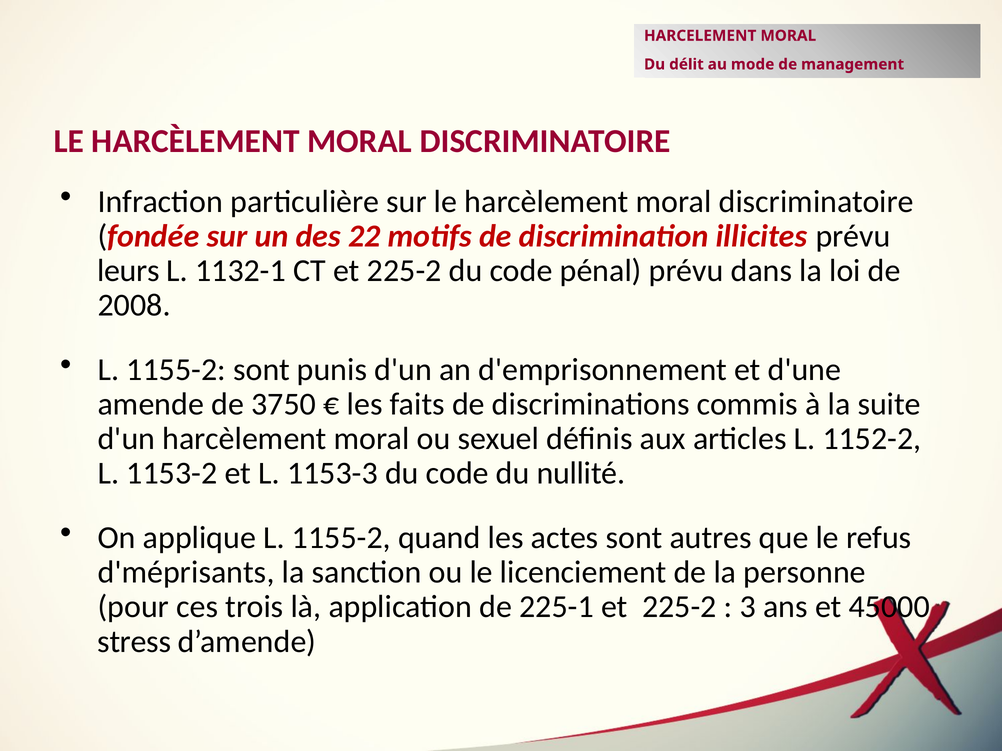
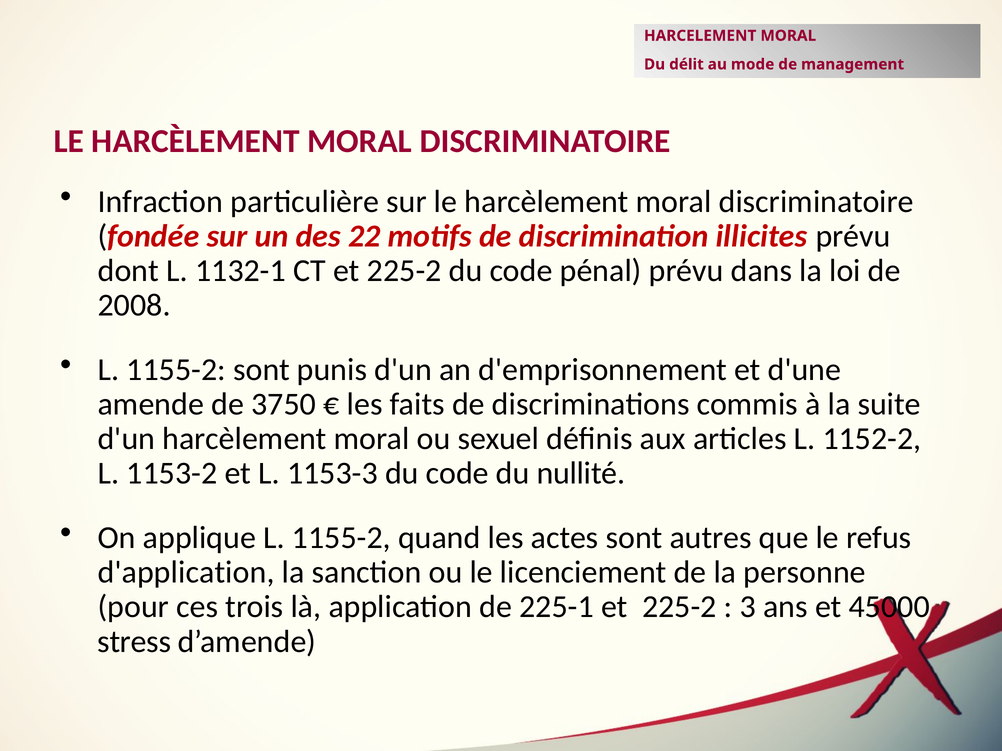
leurs: leurs -> dont (128, 271)
d'méprisants: d'méprisants -> d'application (186, 573)
